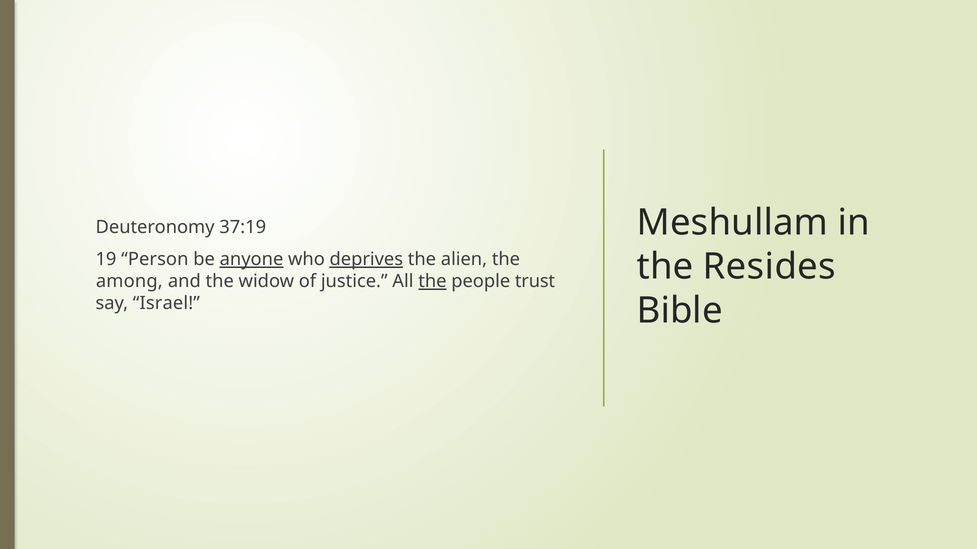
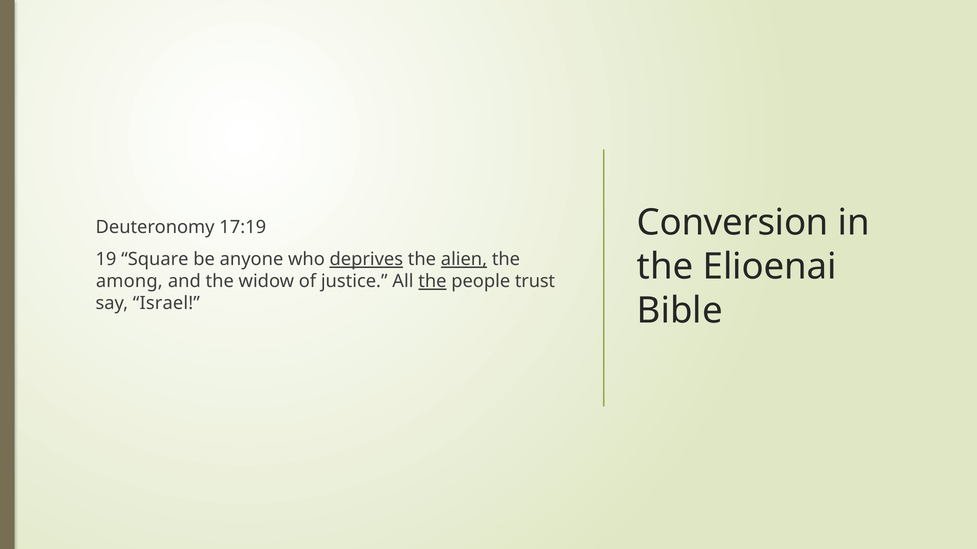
Meshullam: Meshullam -> Conversion (733, 223)
37:19: 37:19 -> 17:19 (243, 228)
Person: Person -> Square (155, 260)
anyone underline: present -> none (252, 260)
alien underline: none -> present (464, 260)
Resides: Resides -> Elioenai (770, 267)
